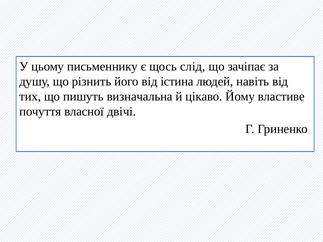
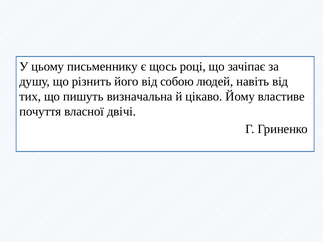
слід: слід -> році (193, 67)
істина: істина -> собою (177, 82)
